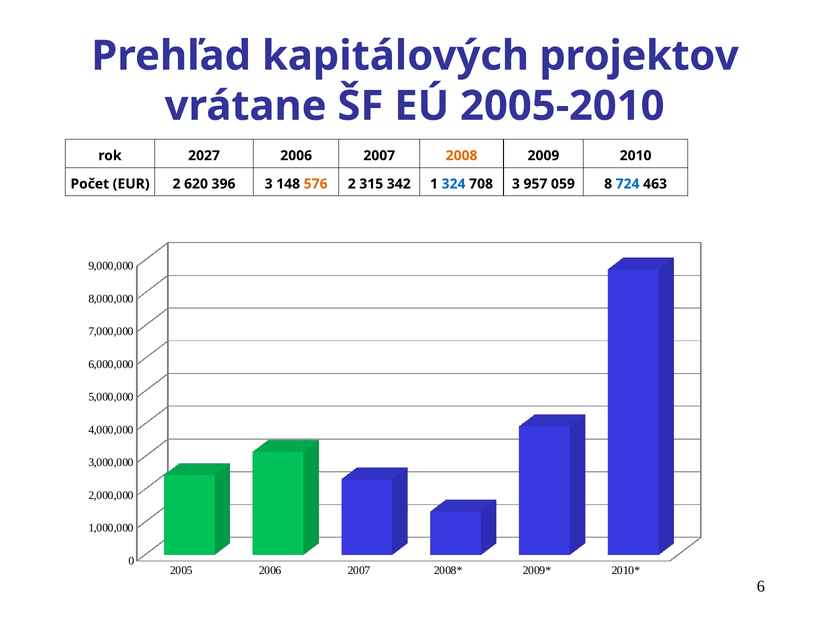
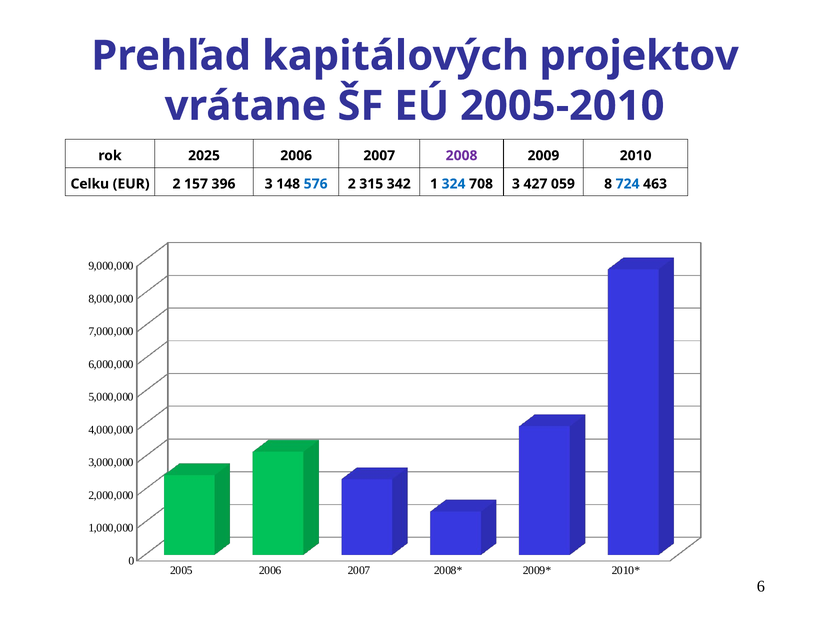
2027: 2027 -> 2025 (204, 156)
2008 colour: orange -> purple (462, 156)
Počet: Počet -> Celku (90, 184)
620: 620 -> 157 (196, 184)
576 colour: orange -> blue (316, 184)
957: 957 -> 427 (535, 184)
